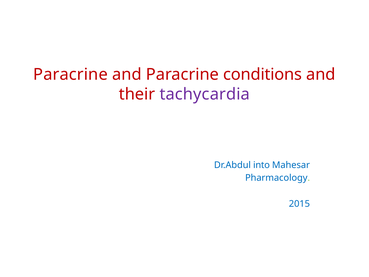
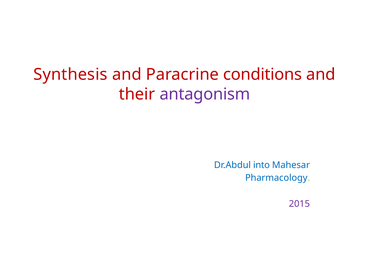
Paracrine: Paracrine -> Synthesis (70, 74)
tachycardia: tachycardia -> antagonism (205, 94)
2015 colour: blue -> purple (299, 204)
